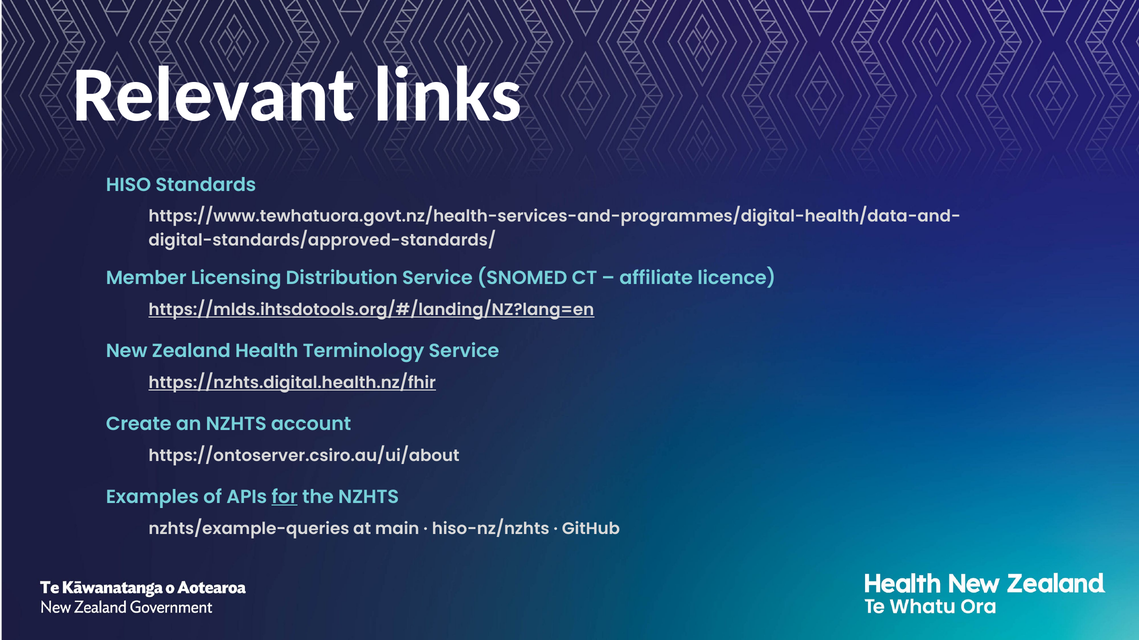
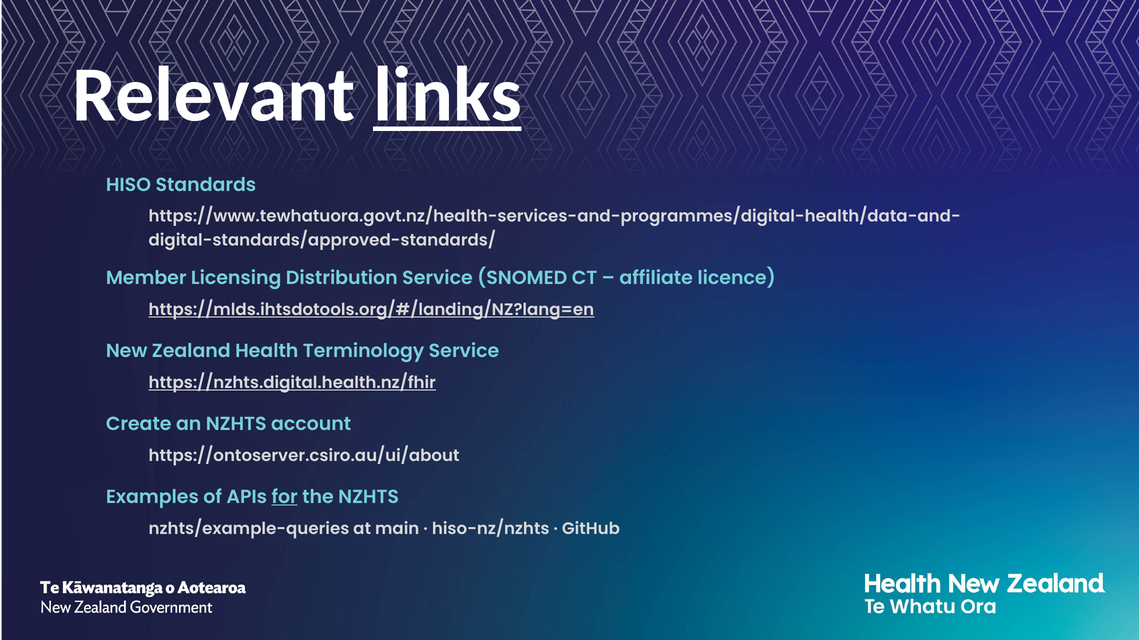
links underline: none -> present (447, 95)
